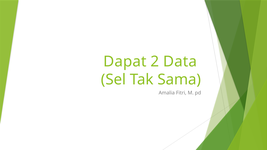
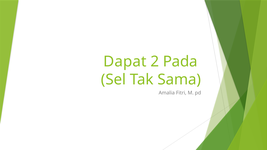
Data: Data -> Pada (180, 62)
